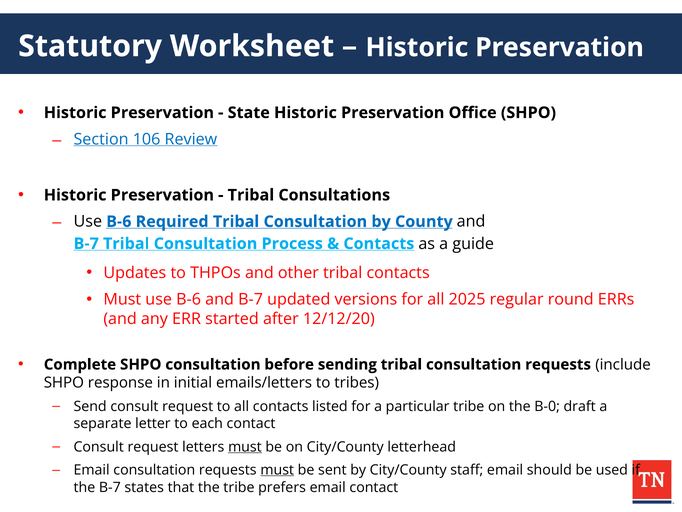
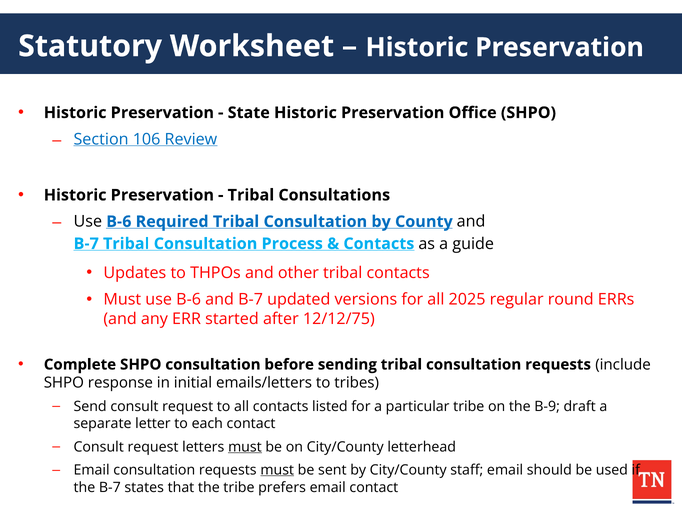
12/12/20: 12/12/20 -> 12/12/75 (339, 319)
B-0: B-0 -> B-9 (547, 406)
